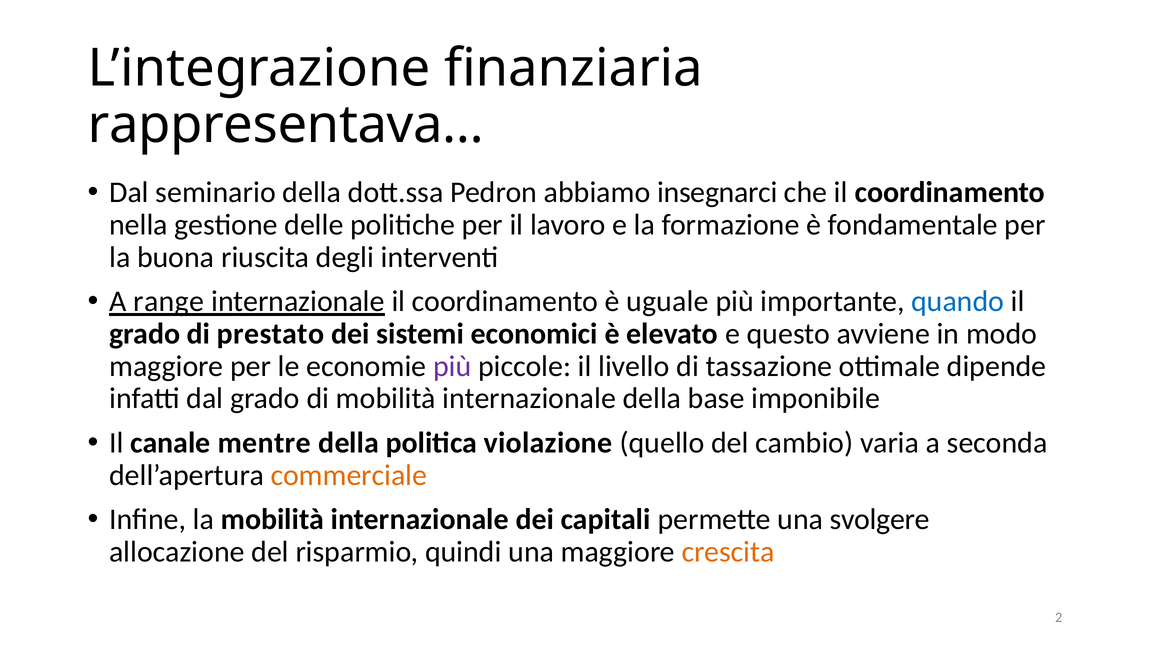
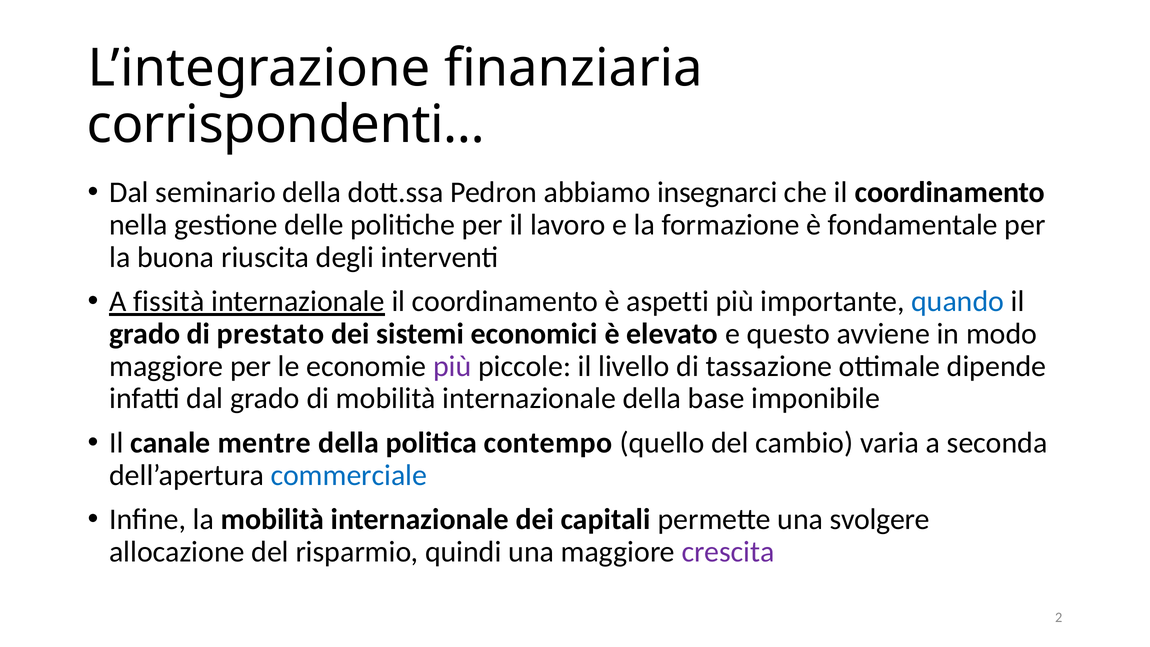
rappresentava…: rappresentava… -> corrispondenti… (286, 125)
range: range -> fissità (169, 301)
uguale: uguale -> aspetti (668, 301)
violazione: violazione -> contempo (548, 443)
commerciale colour: orange -> blue (349, 475)
crescita colour: orange -> purple (728, 552)
